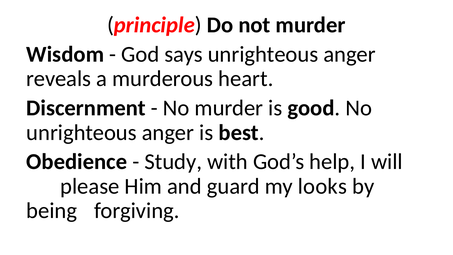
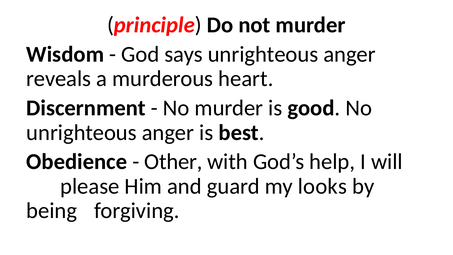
Study: Study -> Other (173, 162)
